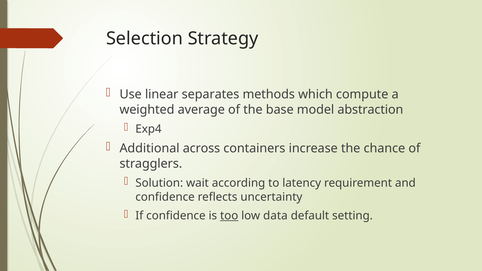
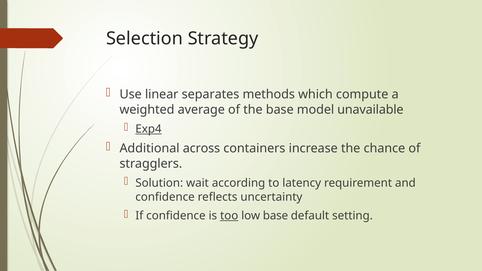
abstraction: abstraction -> unavailable (370, 110)
Exp4 underline: none -> present (148, 129)
low data: data -> base (276, 216)
